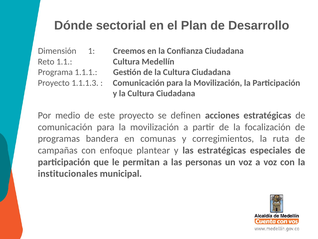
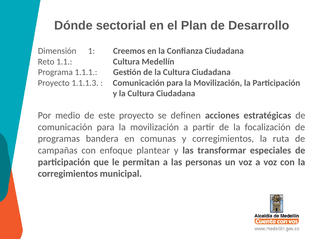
las estratégicas: estratégicas -> transformar (222, 150)
institucionales: institucionales -> corregimientos (68, 173)
